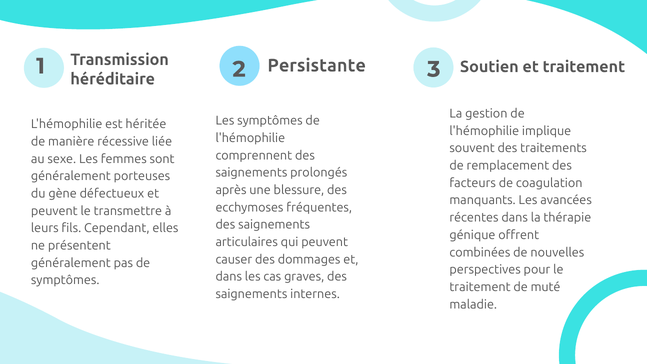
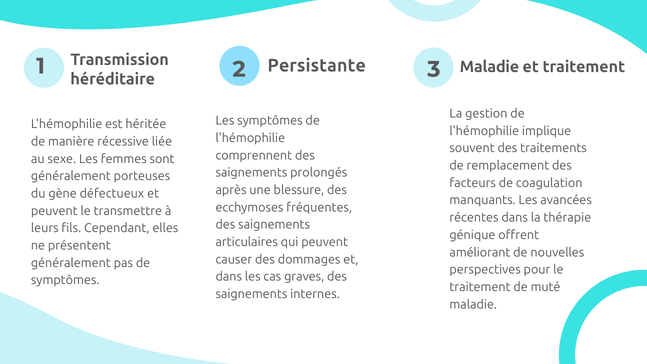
Soutien: Soutien -> Maladie (489, 67)
combinées: combinées -> améliorant (480, 252)
